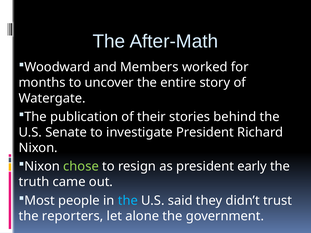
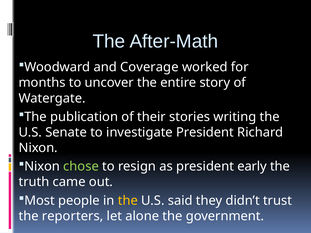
Members: Members -> Coverage (149, 67)
behind: behind -> writing (235, 117)
the colour: light blue -> yellow (128, 201)
